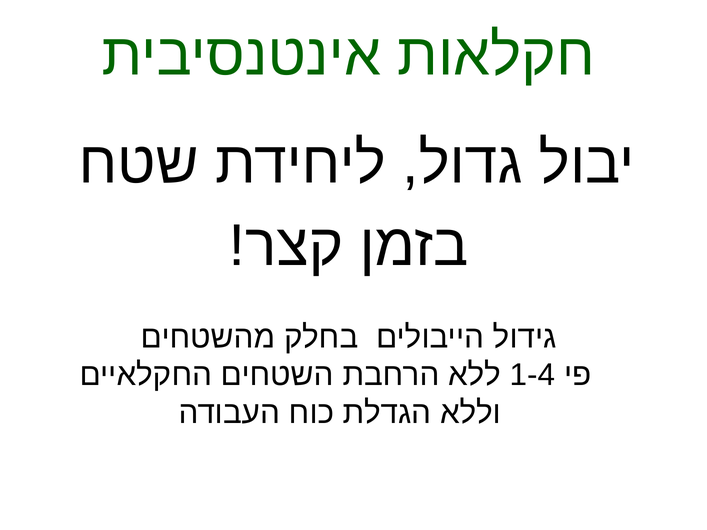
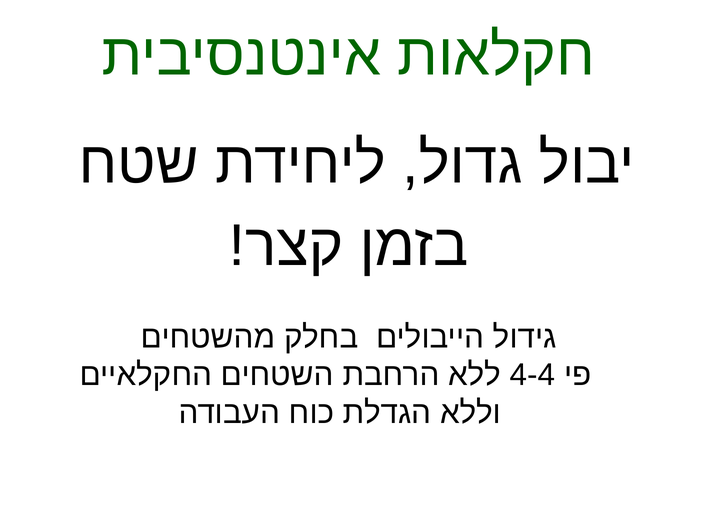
1-4: 1-4 -> 4-4 (533, 375)
